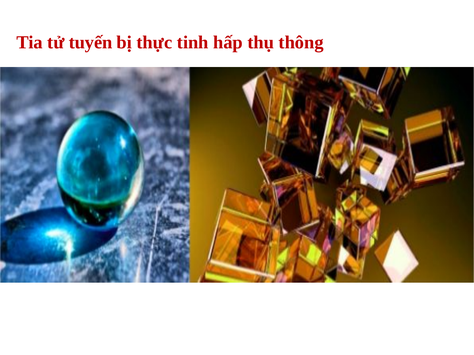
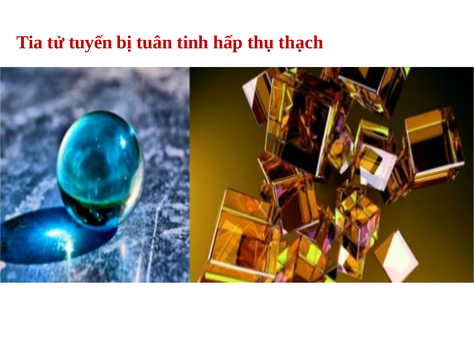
thực: thực -> tuân (154, 42)
thông: thông -> thạch (301, 42)
